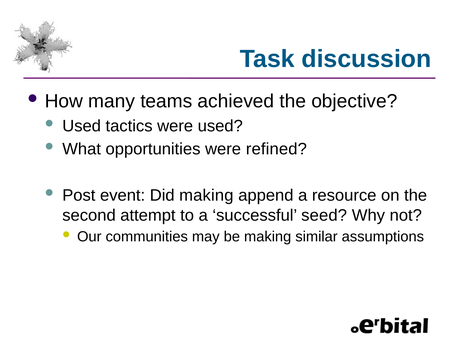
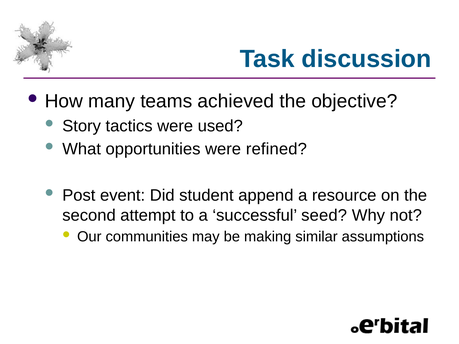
Used: Used -> Story (82, 126)
Did making: making -> student (206, 196)
